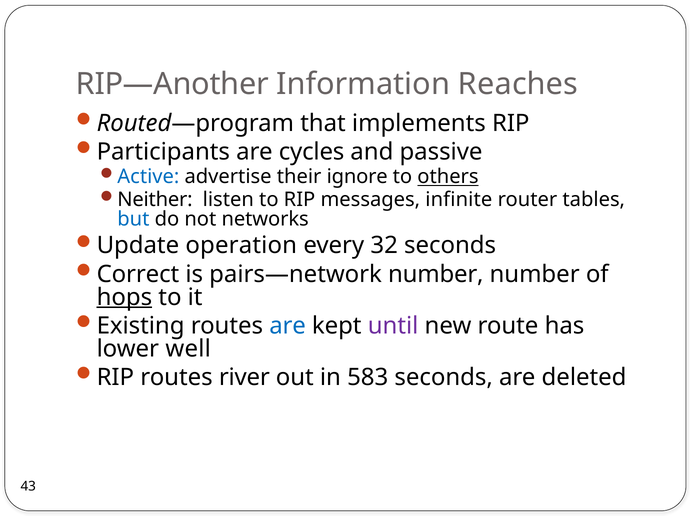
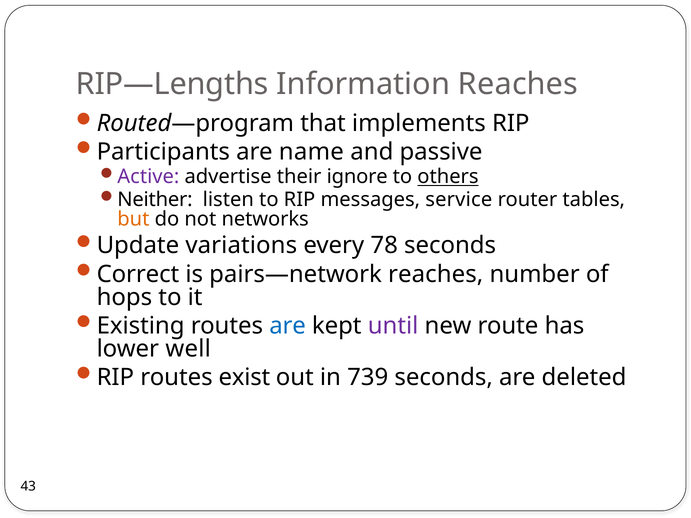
RIP—Another: RIP—Another -> RIP—Lengths (172, 84)
cycles: cycles -> name (311, 152)
Active colour: blue -> purple (148, 177)
infinite: infinite -> service (459, 200)
but colour: blue -> orange (133, 219)
operation: operation -> variations (241, 246)
32: 32 -> 78 (384, 246)
pairs—network number: number -> reaches (436, 274)
hops underline: present -> none (124, 297)
river: river -> exist (244, 377)
583: 583 -> 739 (368, 377)
